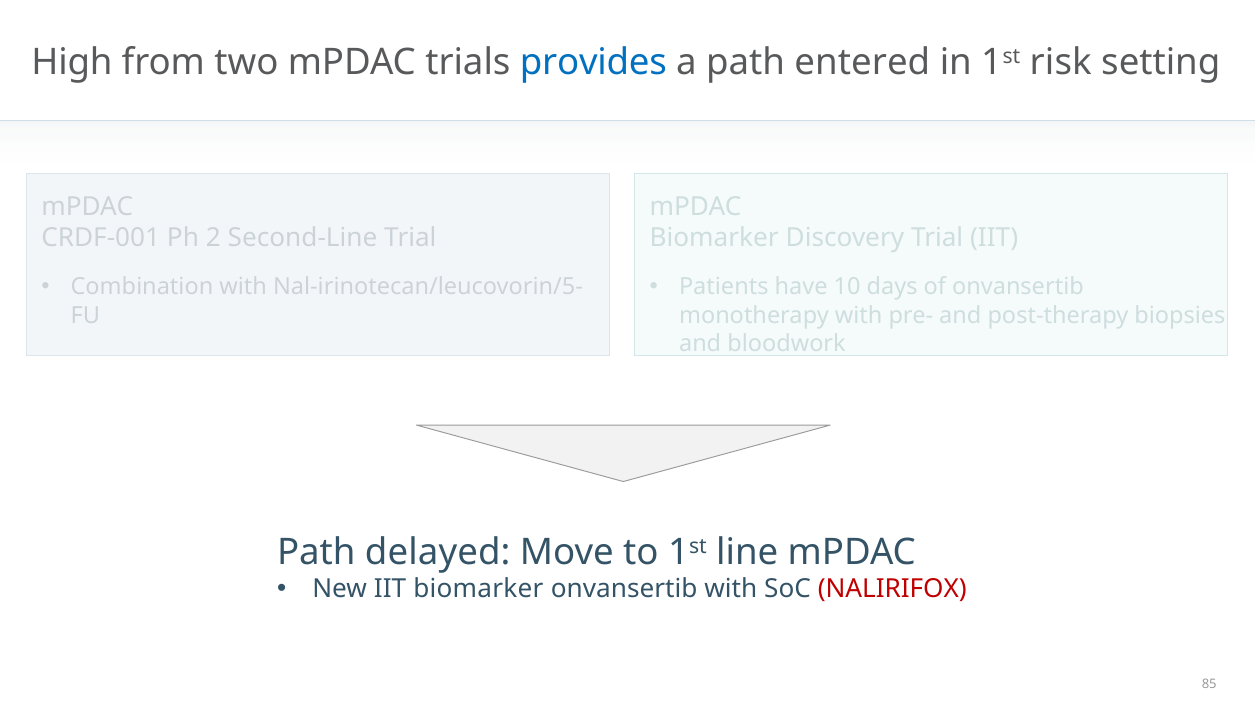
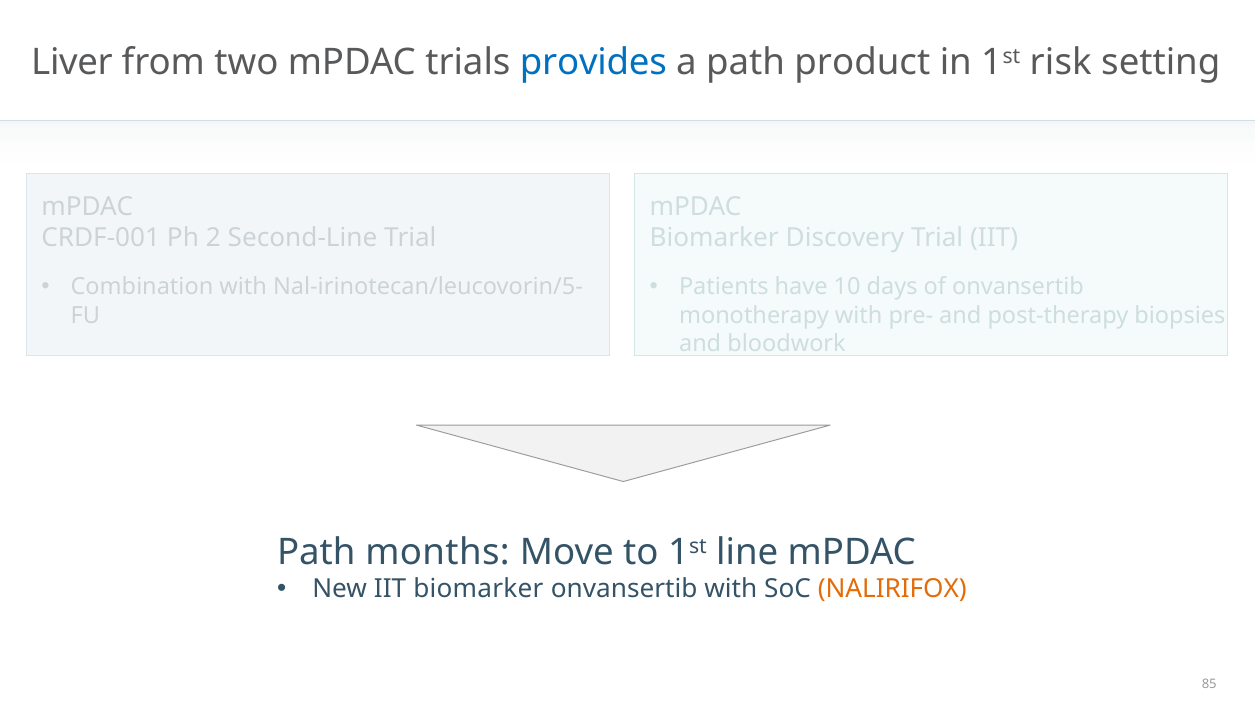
High: High -> Liver (72, 63)
entered: entered -> product (862, 63)
delayed: delayed -> months (438, 552)
NALIRIFOX colour: red -> orange (892, 589)
